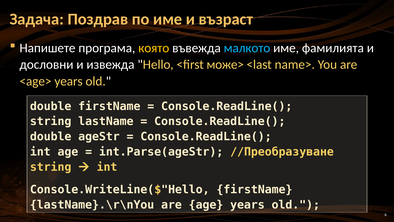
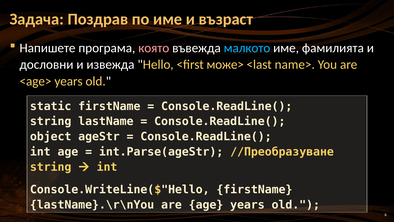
която colour: yellow -> pink (154, 48)
double: double -> static (51, 106)
double: double -> object (51, 136)
